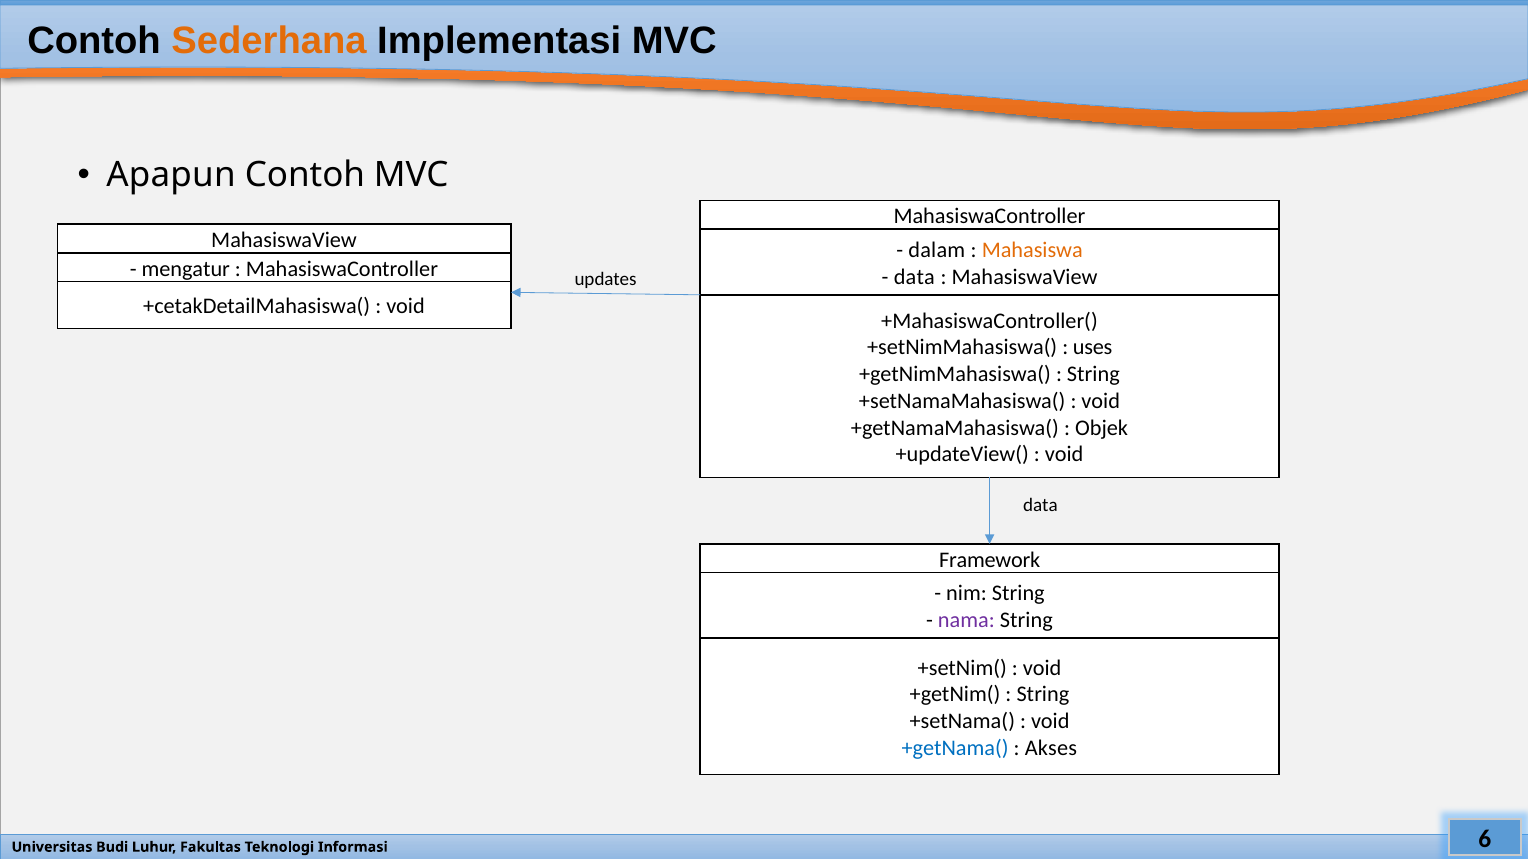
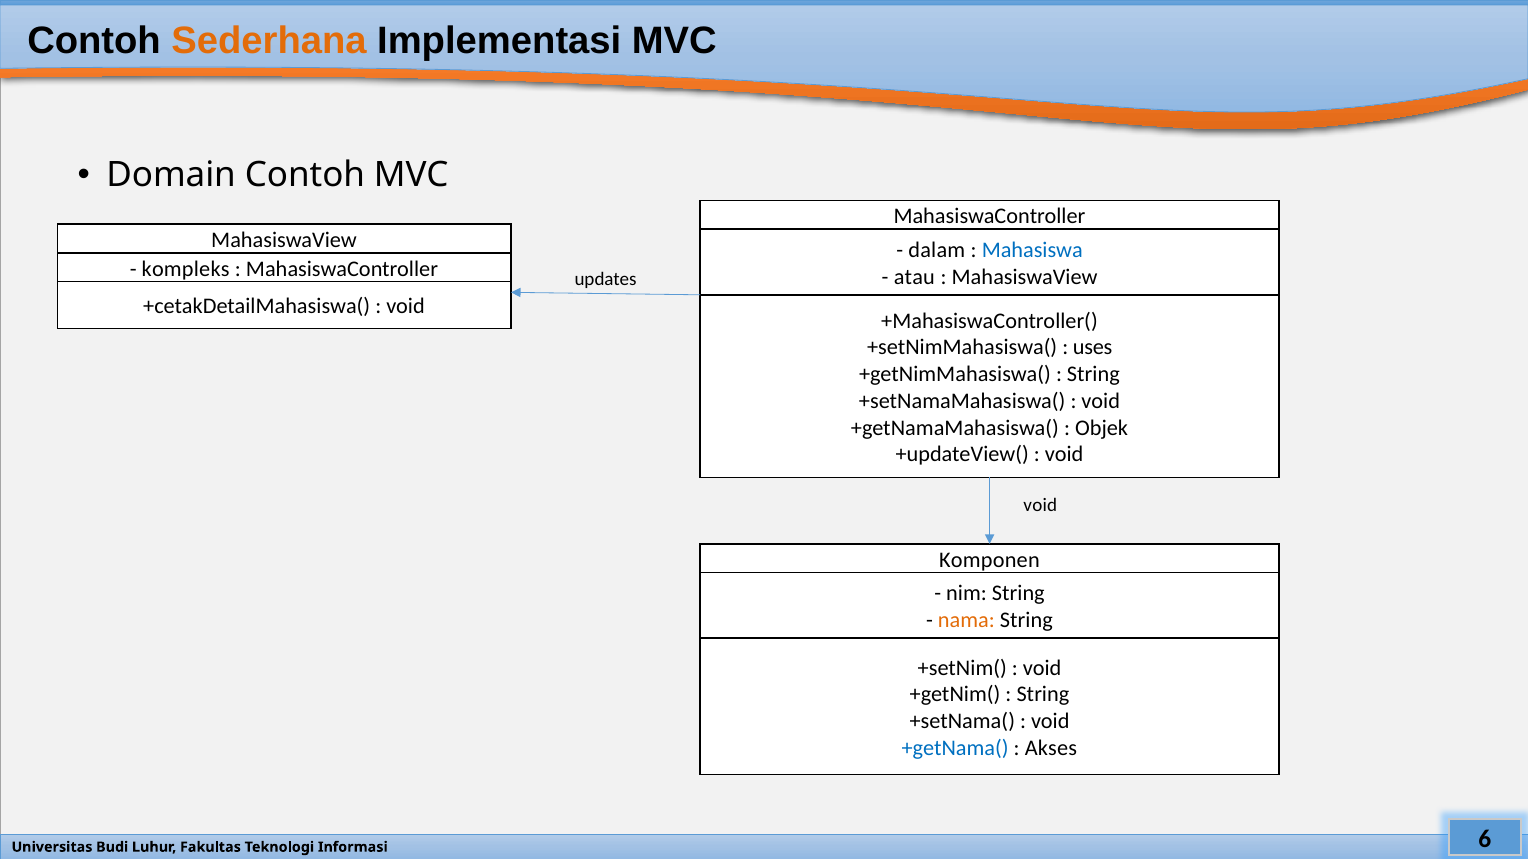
Apapun: Apapun -> Domain (171, 175)
Mahasiswa colour: orange -> blue (1032, 250)
mengatur: mengatur -> kompleks (186, 269)
data: data -> atau (914, 277)
data: data -> void (1040, 505)
Framework: Framework -> Komponen (989, 560)
nama colour: purple -> orange (966, 621)
